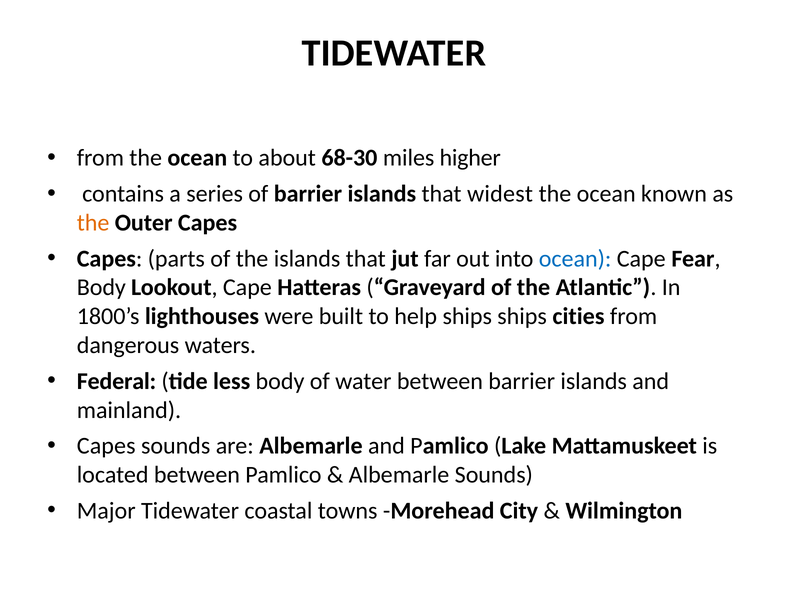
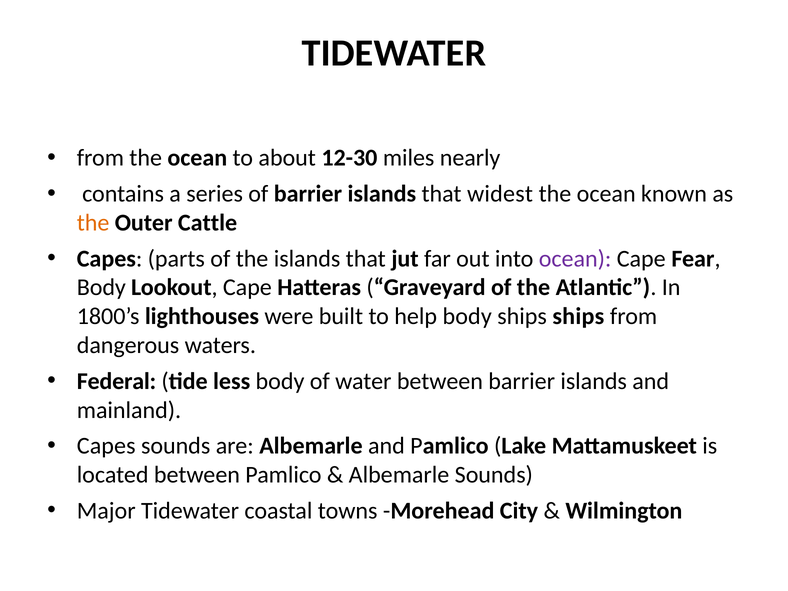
68-30: 68-30 -> 12-30 (349, 158)
higher: higher -> nearly (470, 158)
Outer Capes: Capes -> Cattle (208, 223)
ocean colour: blue -> purple (575, 259)
help ships: ships -> body (467, 316)
ships cities: cities -> ships (578, 316)
